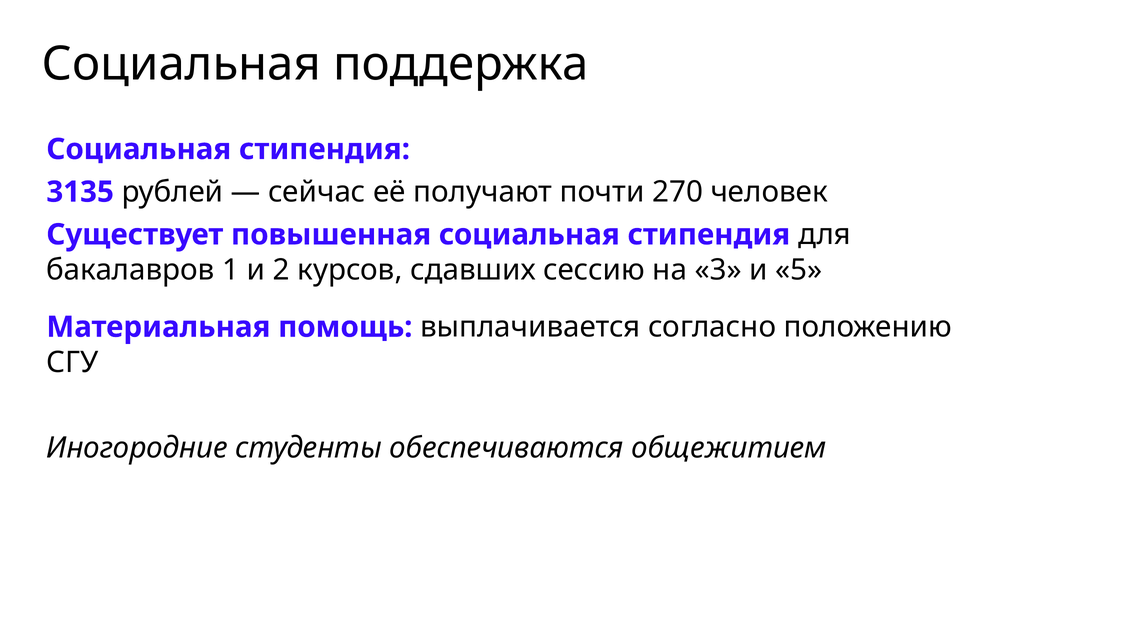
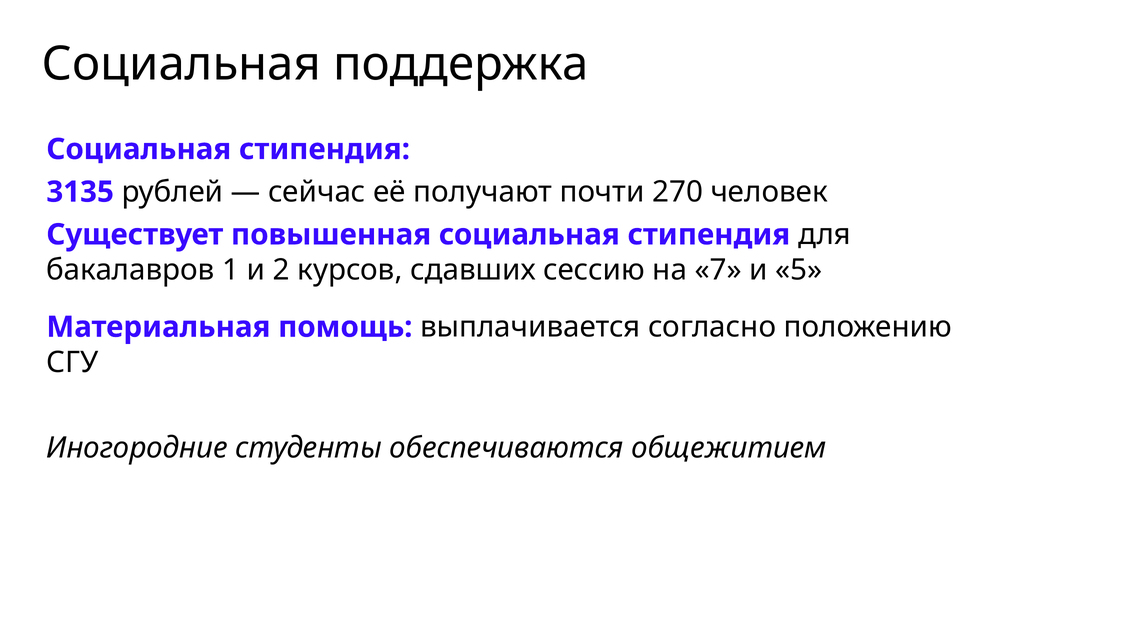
3: 3 -> 7 (718, 270)
